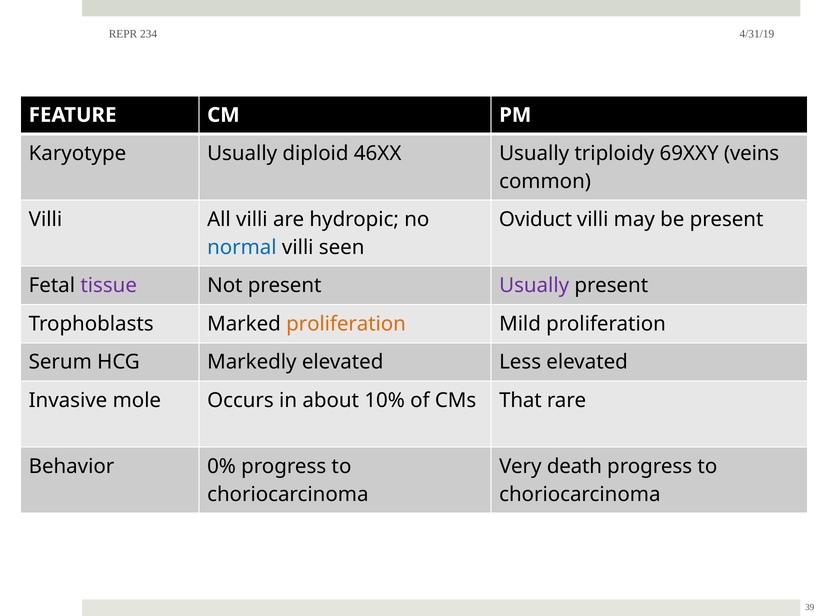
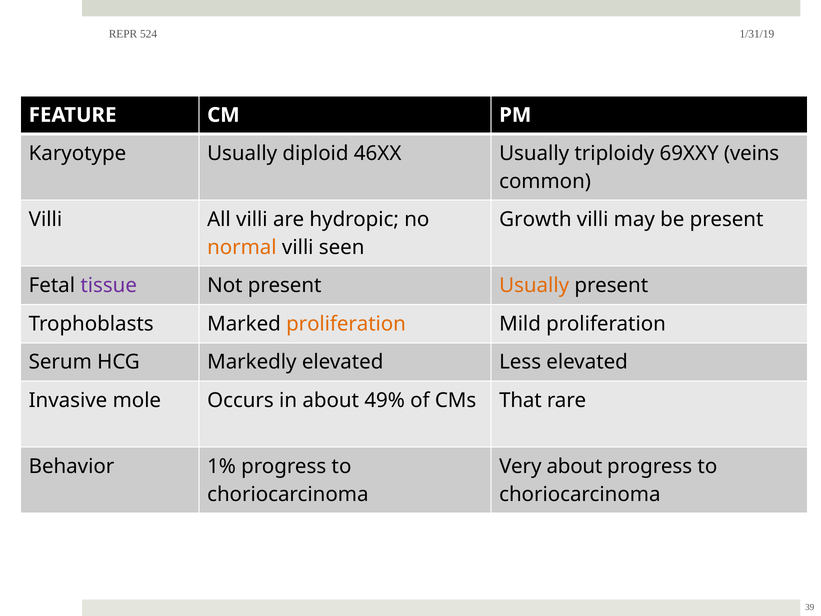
234: 234 -> 524 (149, 34)
4/31/19: 4/31/19 -> 1/31/19 (757, 34)
Oviduct: Oviduct -> Growth (535, 219)
normal colour: blue -> orange (242, 247)
Usually colour: purple -> orange (534, 285)
10%: 10% -> 49% (385, 400)
0%: 0% -> 1% (222, 466)
Very death: death -> about (574, 466)
